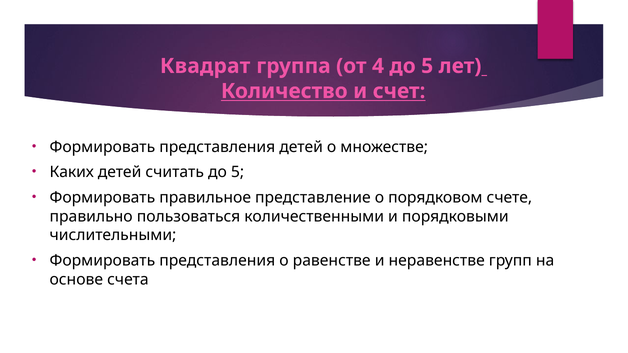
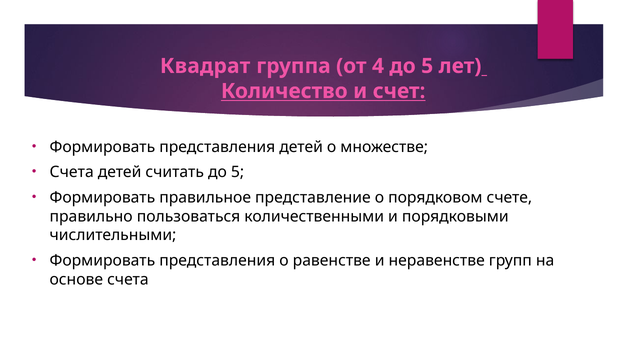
Каких: Каких -> Счета (72, 172)
